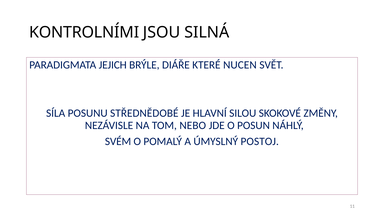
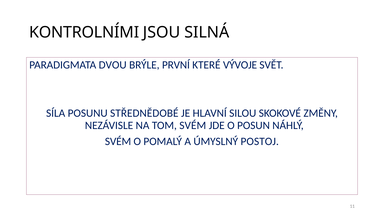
JEJICH: JEJICH -> DVOU (113, 65)
DIÁŘE: DIÁŘE -> PRVNÍ (176, 65)
NUCEN: NUCEN -> VÝVOJE (240, 65)
TOM NEBO: NEBO -> SVÉM (193, 125)
